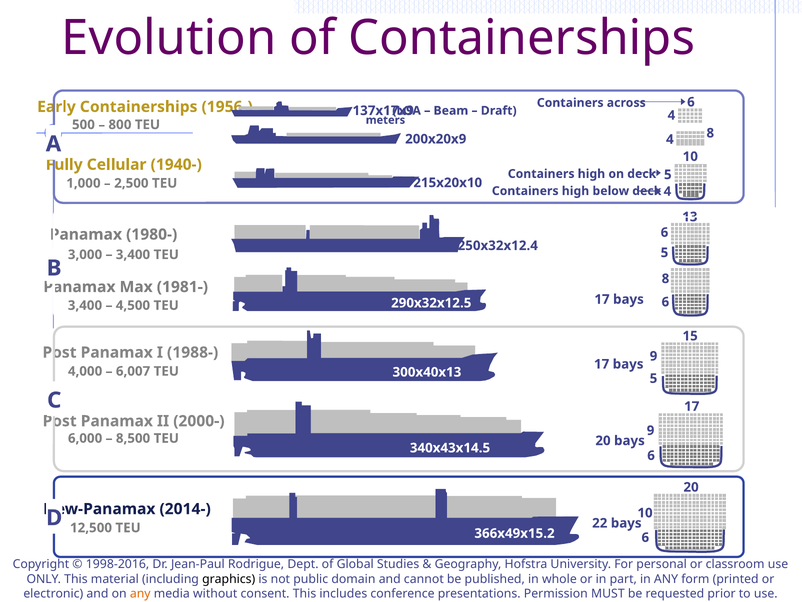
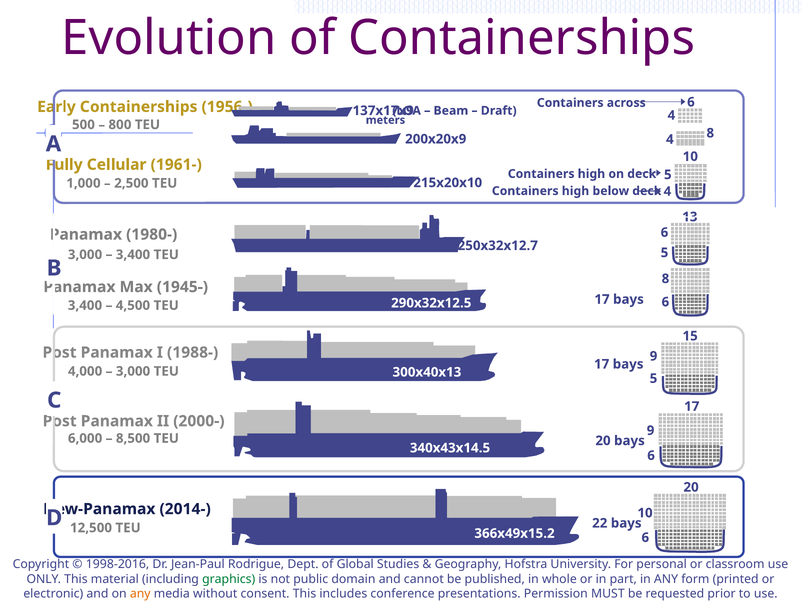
1940-: 1940- -> 1961- (176, 164)
250x32x12.4: 250x32x12.4 -> 250x32x12.7 (498, 245)
1981-: 1981- -> 1945- (182, 287)
6,007: 6,007 -> 3,000 (133, 371)
graphics colour: black -> green (229, 579)
